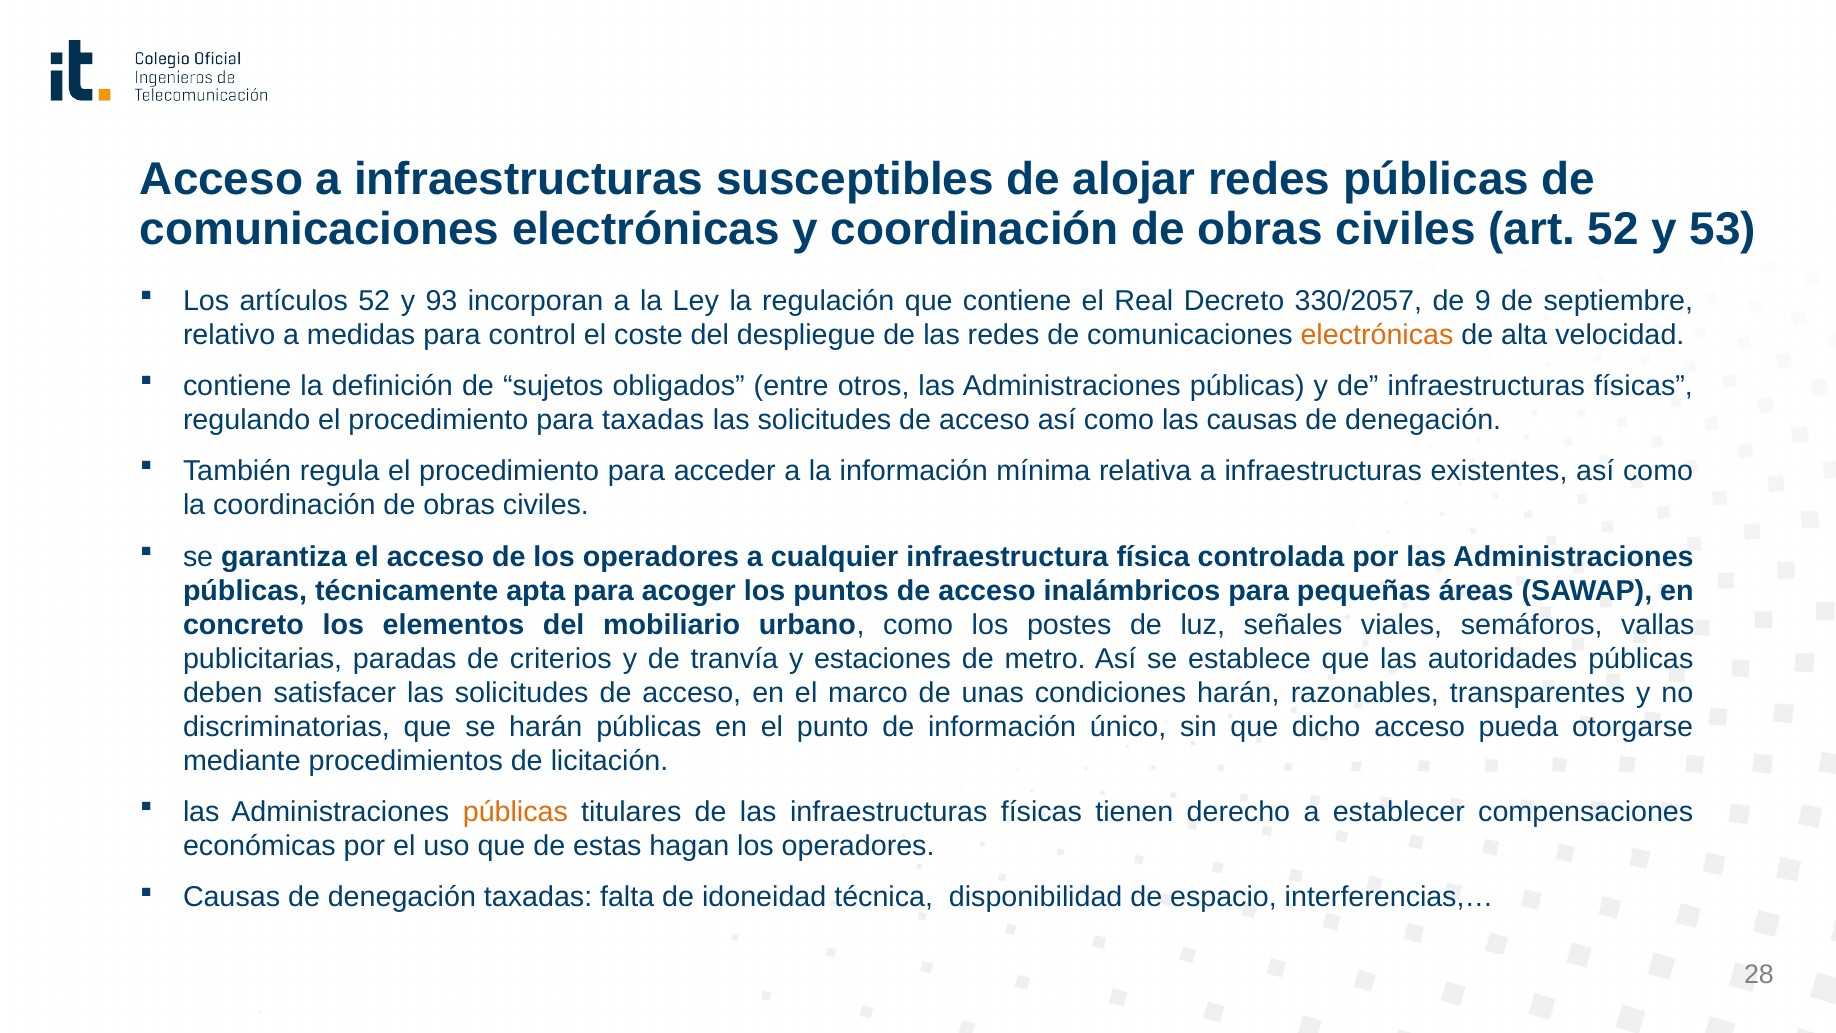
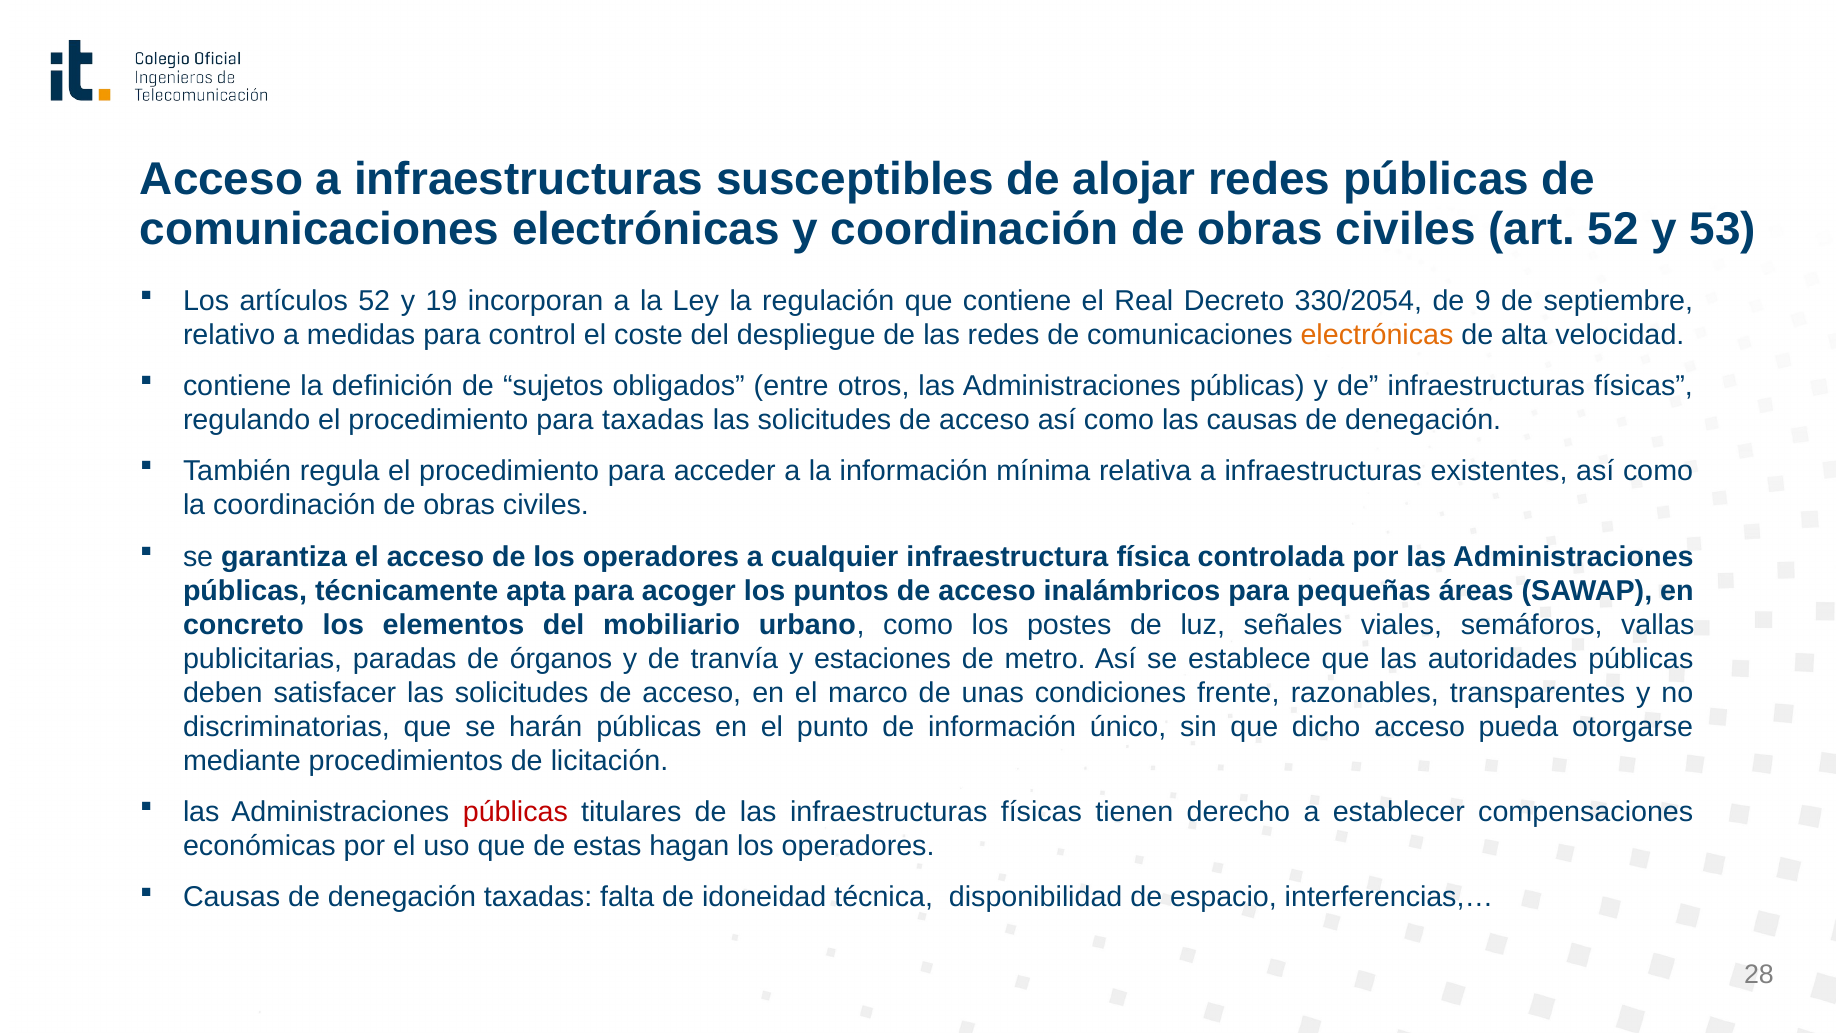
93: 93 -> 19 (441, 301)
330/2057: 330/2057 -> 330/2054 (1358, 301)
criterios: criterios -> órganos (561, 659)
condiciones harán: harán -> frente (1238, 693)
públicas colour: orange -> red (515, 812)
